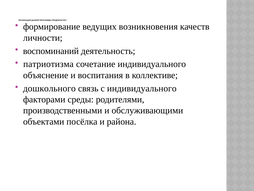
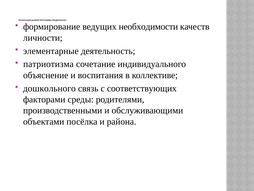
возникновения: возникновения -> необходимости (148, 27)
воспоминаний: воспоминаний -> элементарные (51, 51)
с индивидуального: индивидуального -> соответствующих (142, 88)
